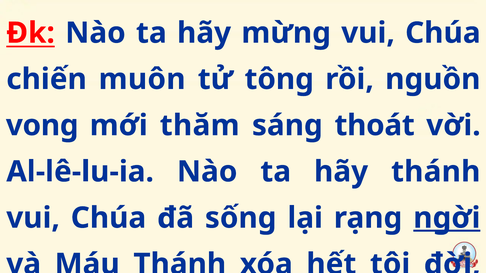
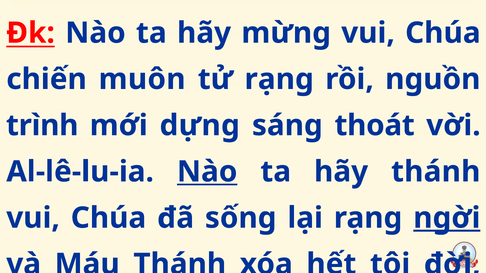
tử tông: tông -> rạng (279, 79)
vong: vong -> trình (42, 126)
thăm: thăm -> dựng (200, 126)
Nào underline: none -> present (207, 172)
